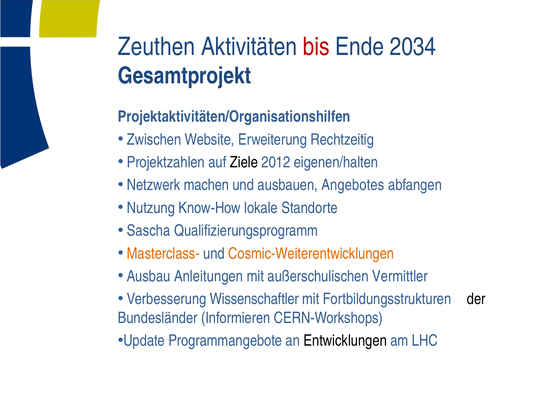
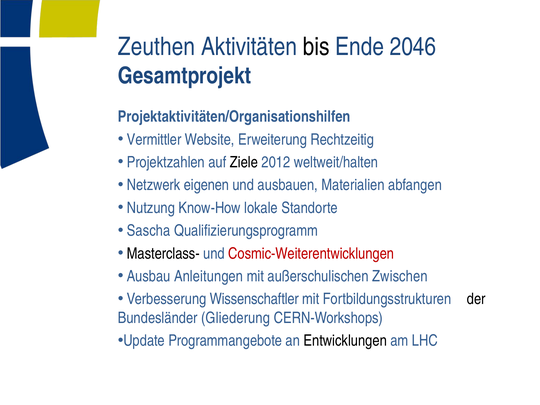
bis colour: red -> black (316, 47)
2034: 2034 -> 2046 (413, 47)
Zwischen: Zwischen -> Vermittler (154, 140)
eigenen/halten: eigenen/halten -> weltweit/halten (336, 162)
machen: machen -> eigenen (206, 185)
Angebotes: Angebotes -> Materialien (353, 185)
Masterclass- colour: orange -> black (163, 253)
Cosmic-Weiterentwicklungen colour: orange -> red (311, 253)
Vermittler: Vermittler -> Zwischen (400, 276)
Informieren: Informieren -> Gliederung (236, 318)
